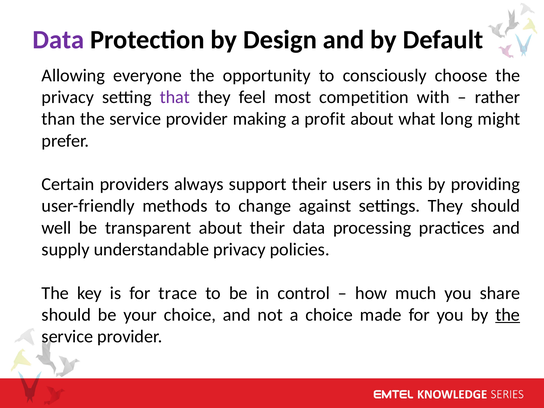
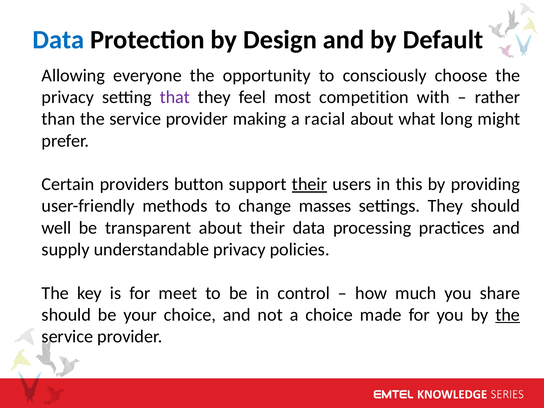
Data colour: purple -> blue (58, 40)
profit: profit -> racial (325, 119)
always: always -> button (199, 184)
their underline: none -> present (309, 184)
against: against -> masses (325, 206)
trace: trace -> meet (178, 293)
